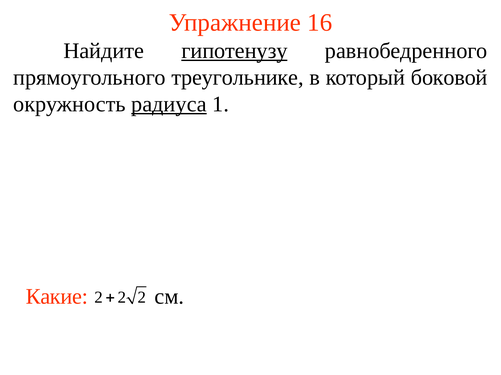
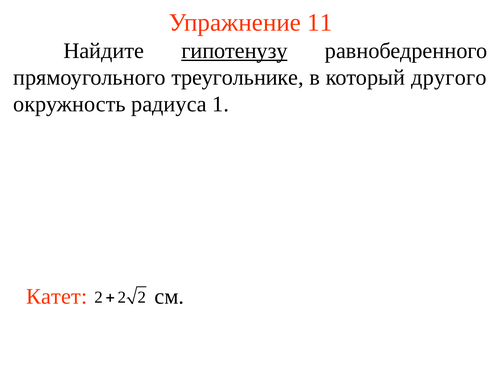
16: 16 -> 11 (320, 23)
боковой: боковой -> другого (449, 78)
радиуса underline: present -> none (169, 104)
Какие: Какие -> Катет (57, 297)
